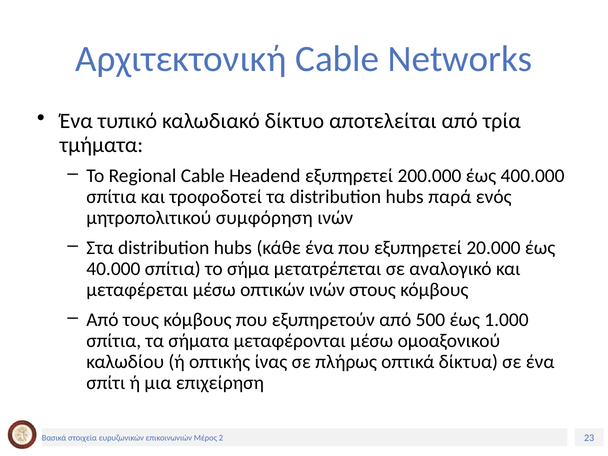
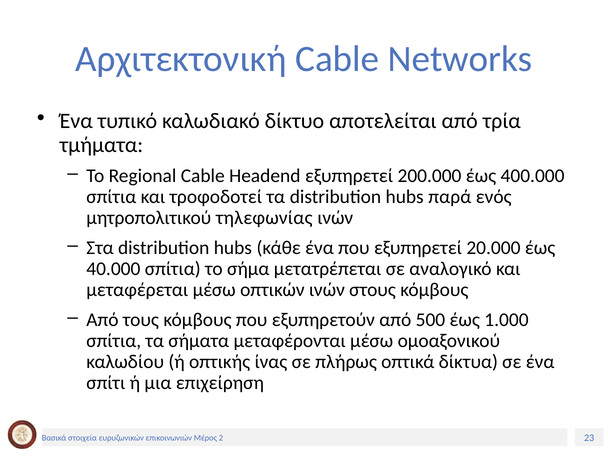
συμφόρηση: συμφόρηση -> τηλεφωνίας (264, 218)
